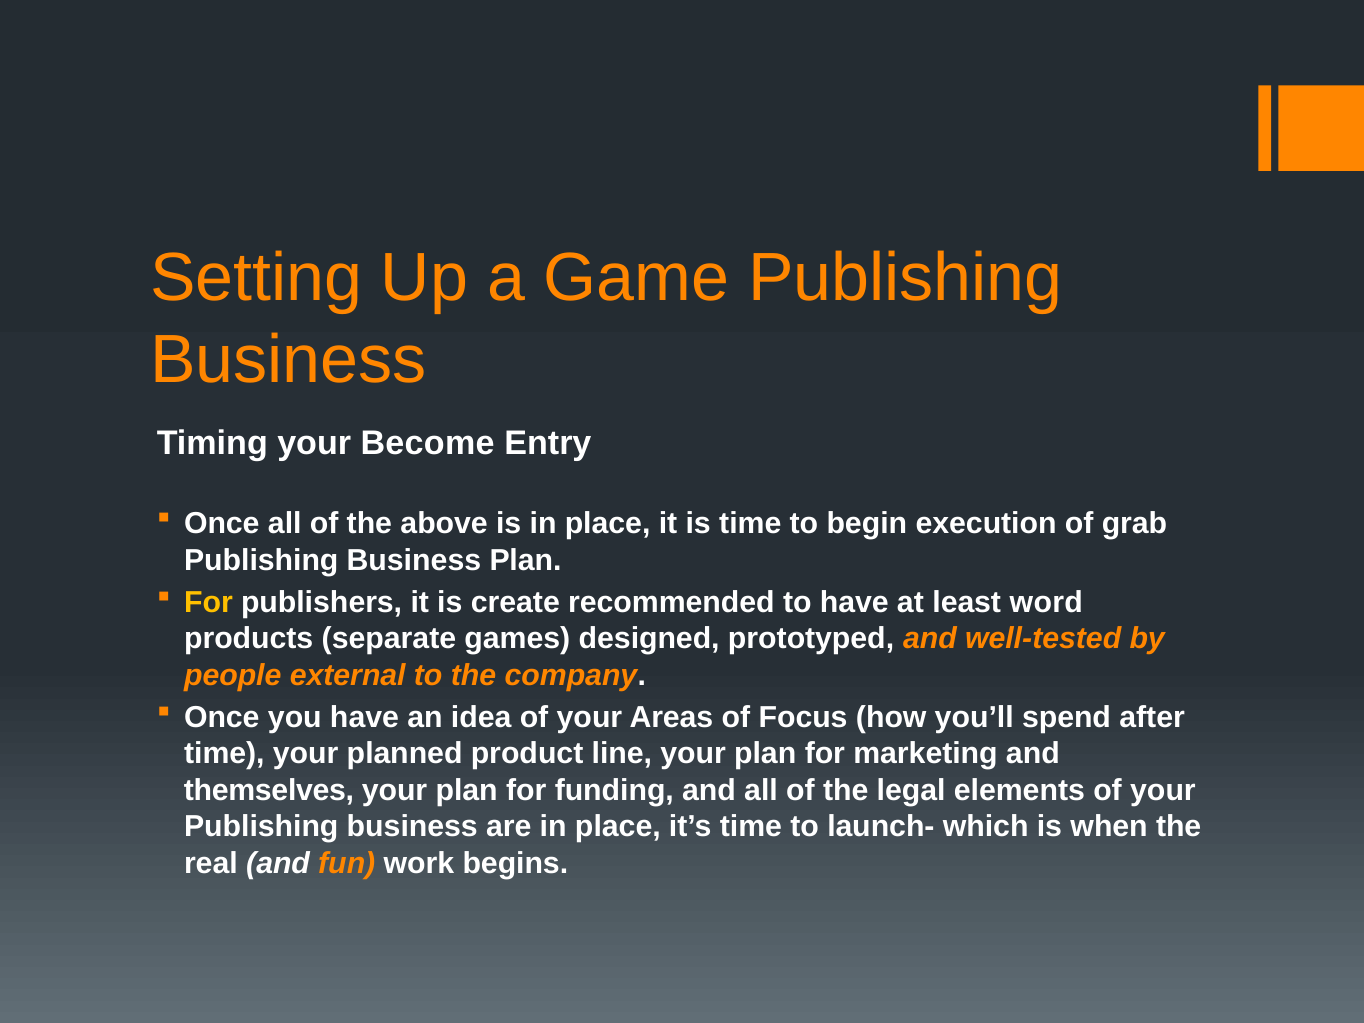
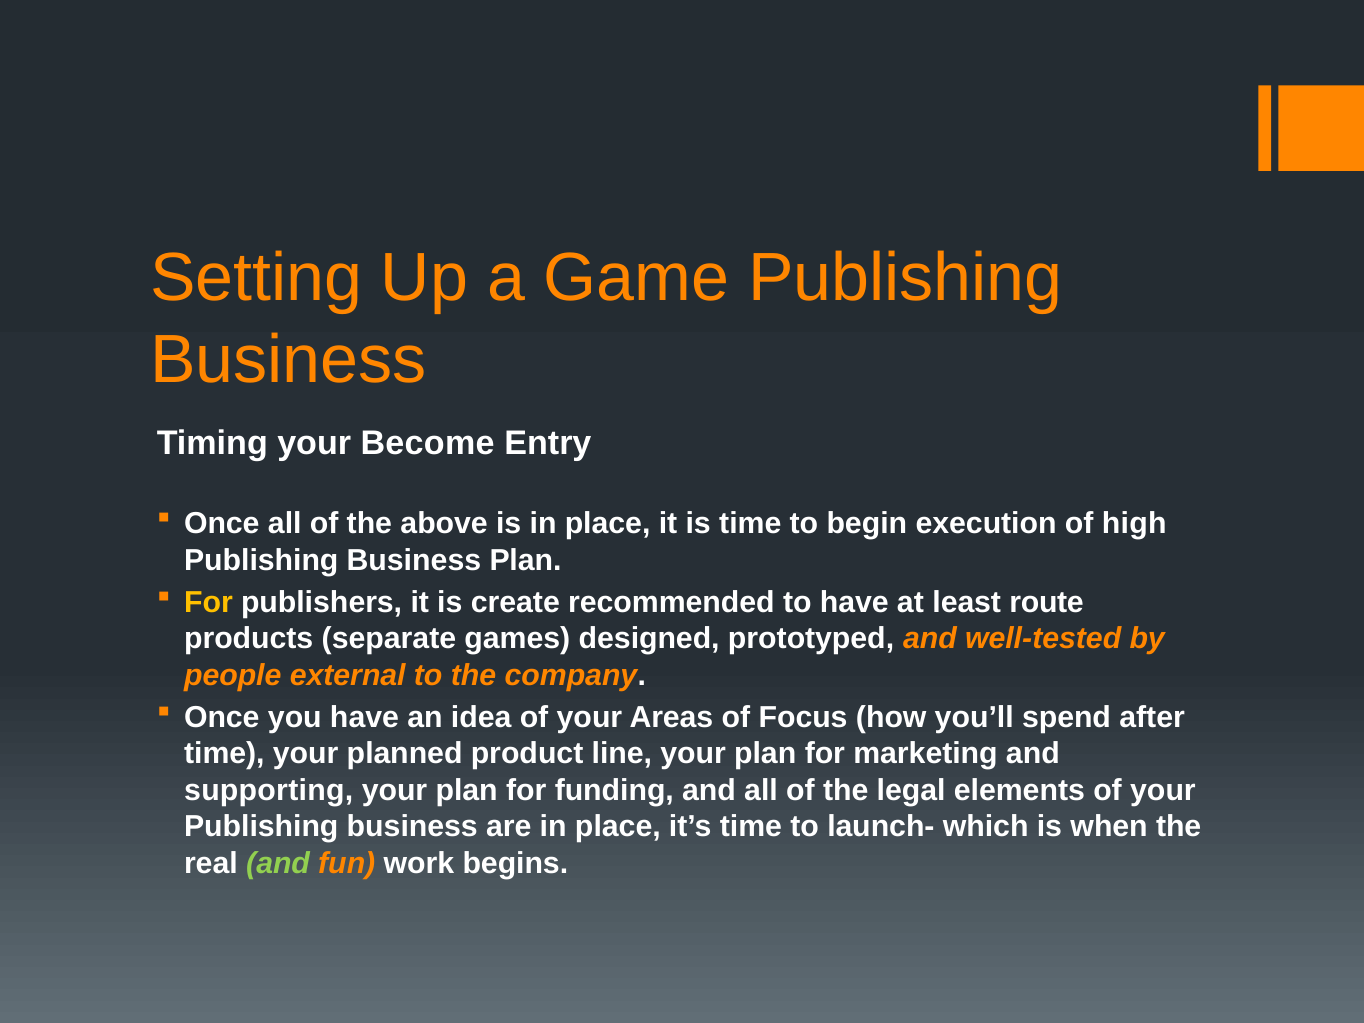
grab: grab -> high (1134, 524)
word: word -> route (1047, 602)
themselves: themselves -> supporting (269, 790)
and colour: white -> light green (278, 863)
